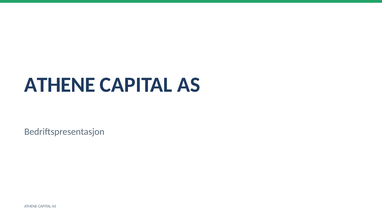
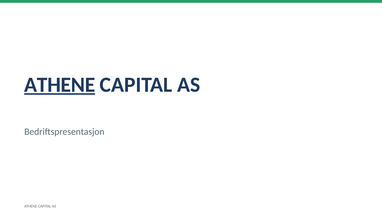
ATHENE underline: none -> present (60, 85)
